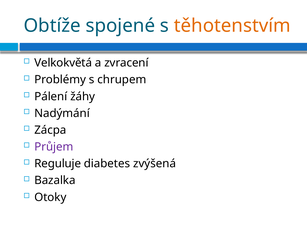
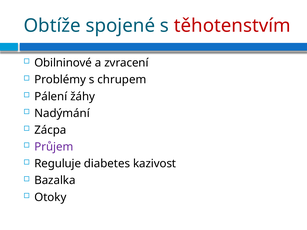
těhotenstvím colour: orange -> red (232, 26)
Velkokvětá: Velkokvětá -> Obilninové (63, 63)
zvýšená: zvýšená -> kazivost (155, 164)
